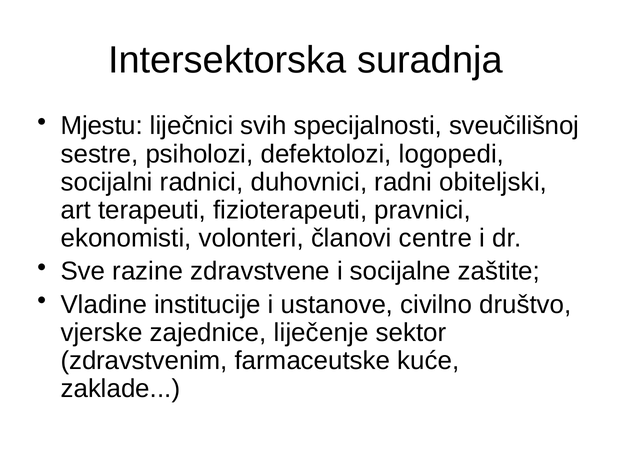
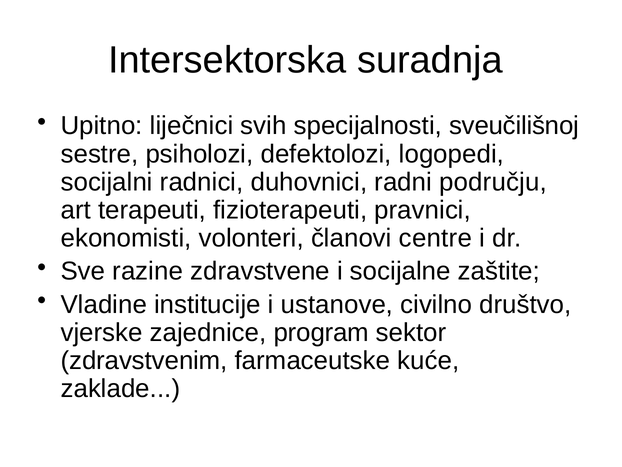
Mjestu: Mjestu -> Upitno (102, 126)
obiteljski: obiteljski -> području (493, 182)
liječenje: liječenje -> program (321, 332)
